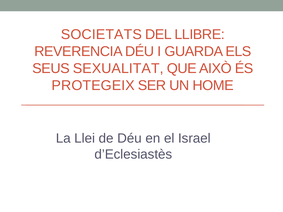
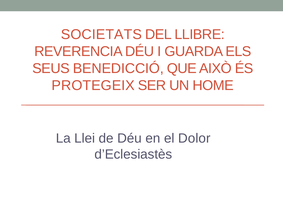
SEXUALITAT: SEXUALITAT -> BENEDICCIÓ (118, 69)
Israel: Israel -> Dolor (194, 138)
